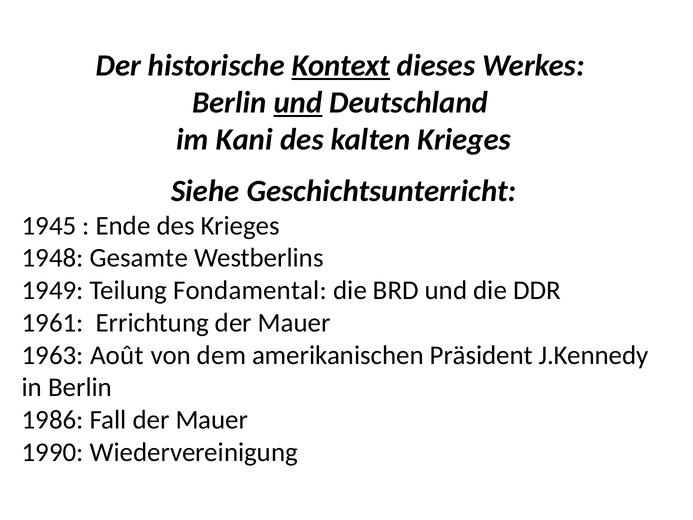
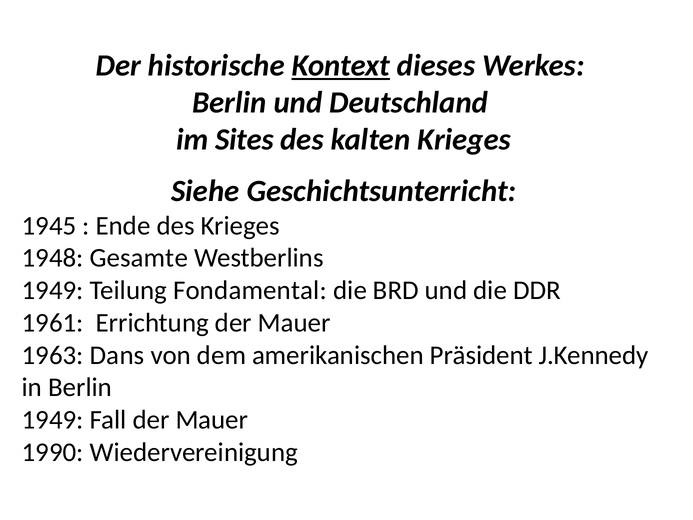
und underline: present -> none (298, 103)
Kani: Kani -> Sites (245, 140)
Août: Août -> Dans (117, 355)
1986: 1986 -> 1949 (53, 420)
